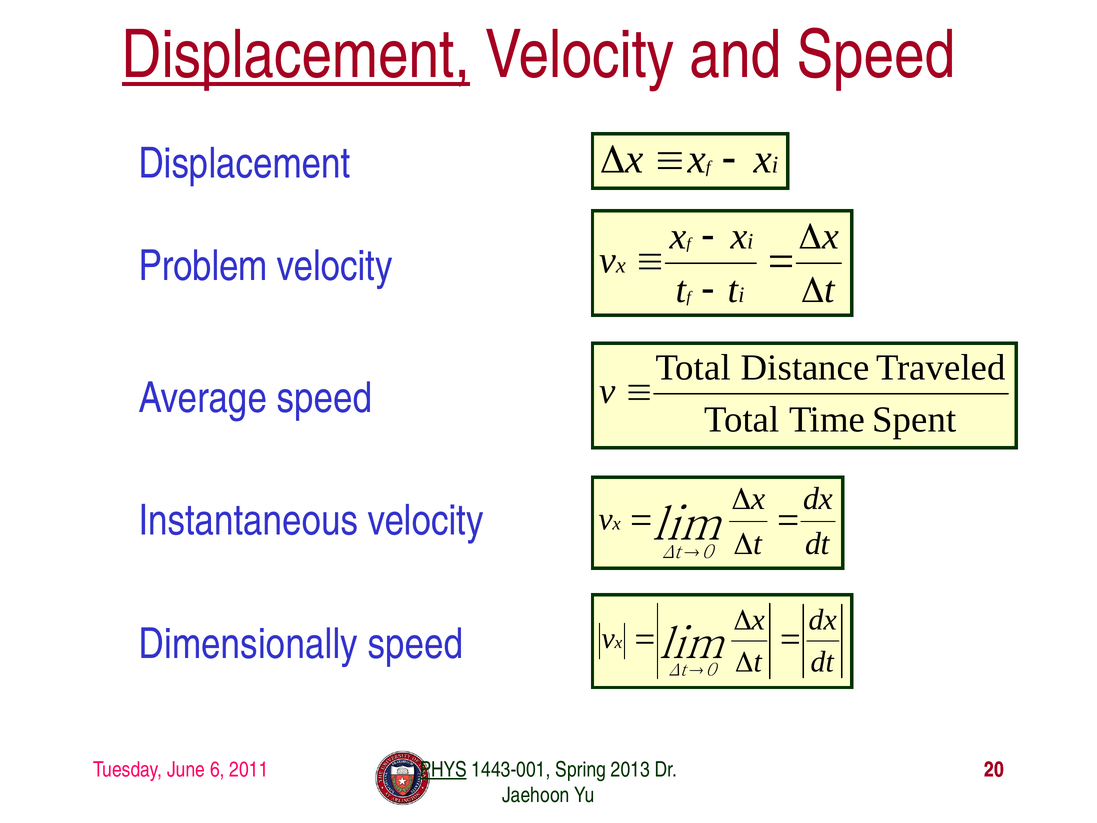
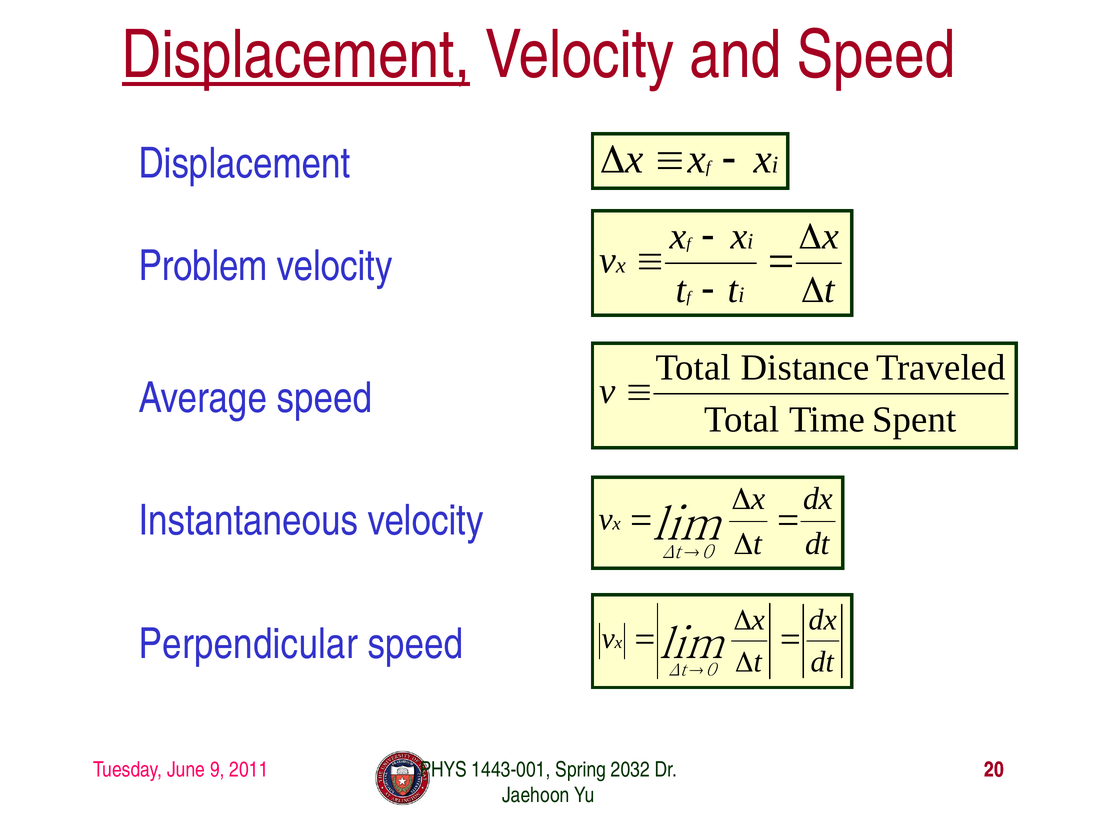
Dimensionally: Dimensionally -> Perpendicular (248, 644)
6: 6 -> 9 (217, 769)
PHYS underline: present -> none (443, 769)
2013: 2013 -> 2032 (630, 769)
